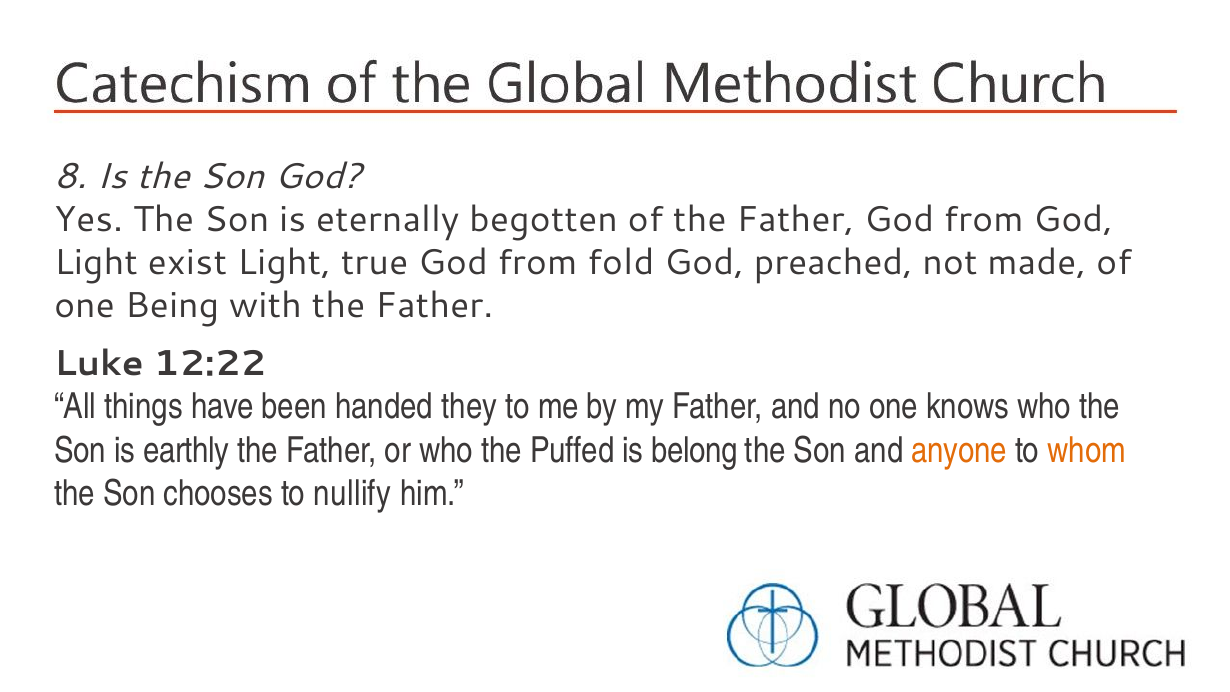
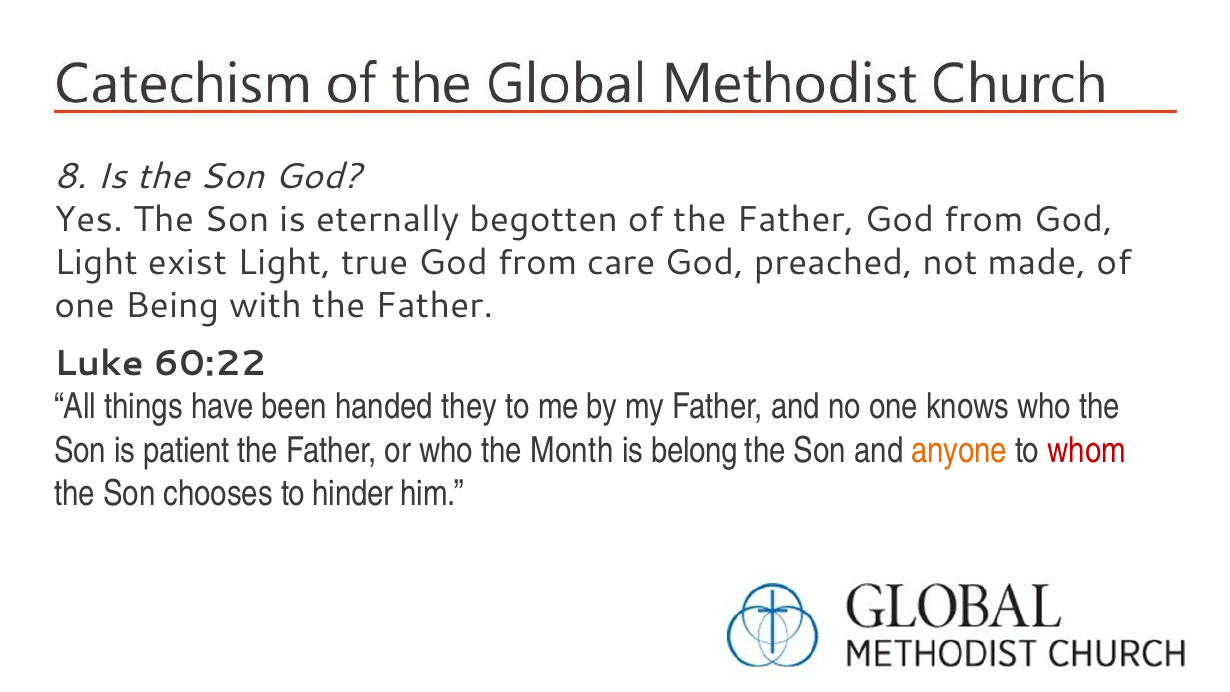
fold: fold -> care (621, 262)
12:22: 12:22 -> 60:22 (210, 364)
earthly: earthly -> patient (187, 450)
Puffed: Puffed -> Month (572, 450)
whom colour: orange -> red (1087, 450)
nullify: nullify -> hinder (353, 493)
